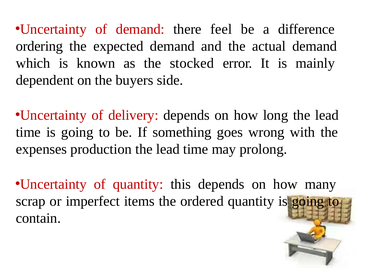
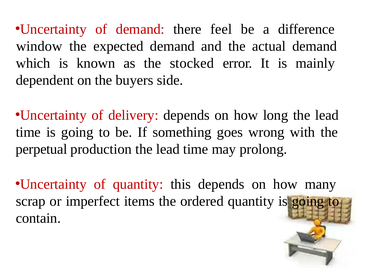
ordering: ordering -> window (39, 46)
expenses: expenses -> perpetual (41, 149)
